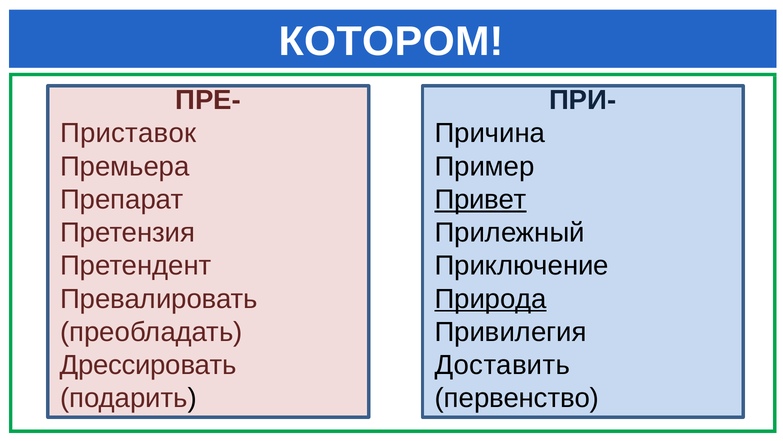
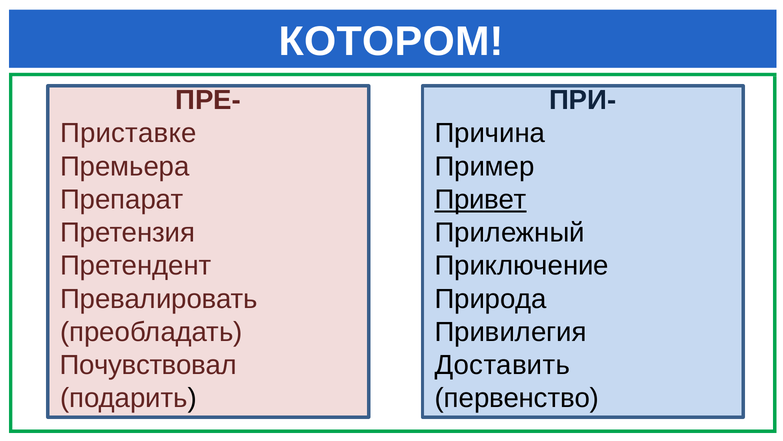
Приставок: Приставок -> Приставке (128, 133)
Природа underline: present -> none (491, 299)
Дрессировать: Дрессировать -> Почувствовал (148, 365)
